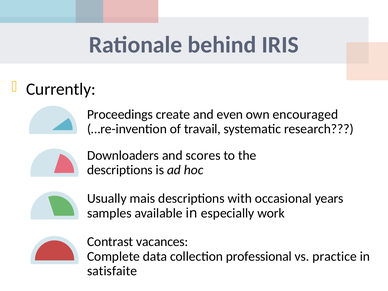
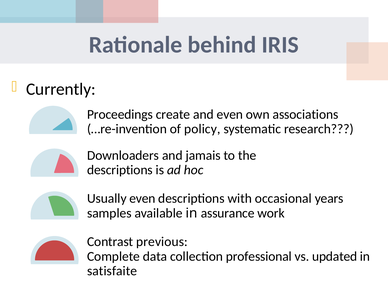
encouraged: encouraged -> associations (305, 114)
travail: travail -> policy (202, 129)
scores: scores -> jamais (203, 155)
Usually mais: mais -> even (142, 199)
especially: especially -> assurance (228, 213)
vacances: vacances -> previous (162, 242)
practice: practice -> updated (335, 256)
